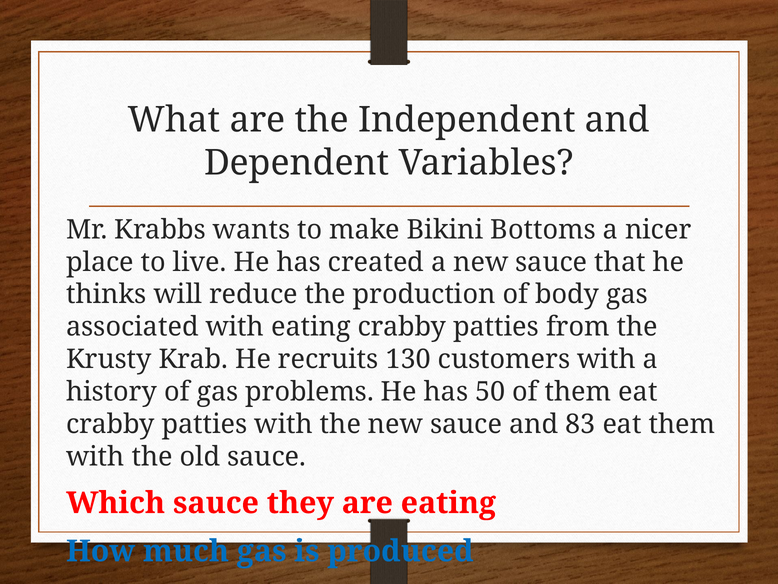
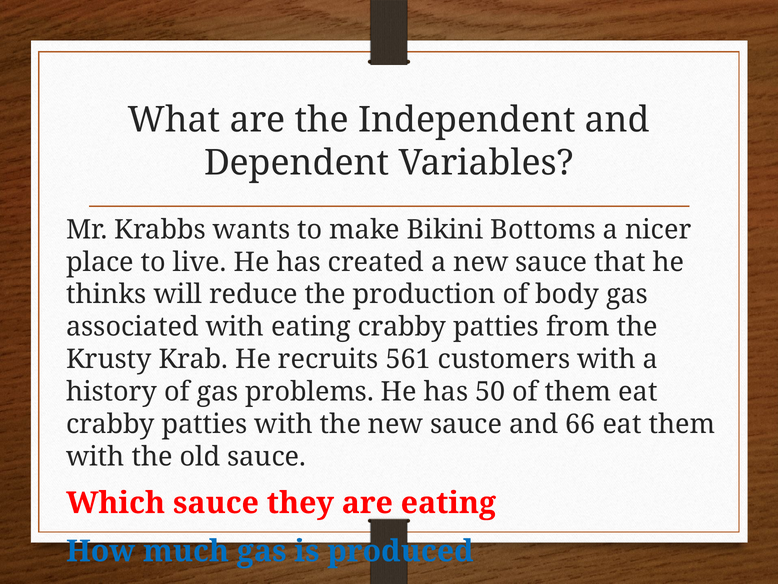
130: 130 -> 561 (408, 359)
83: 83 -> 66 (580, 424)
